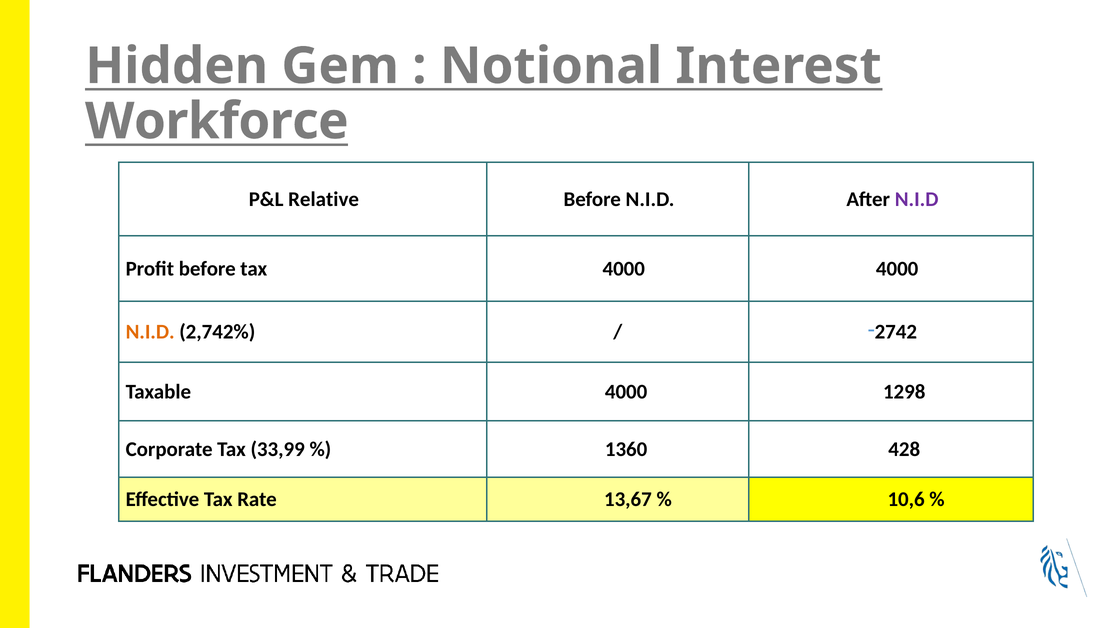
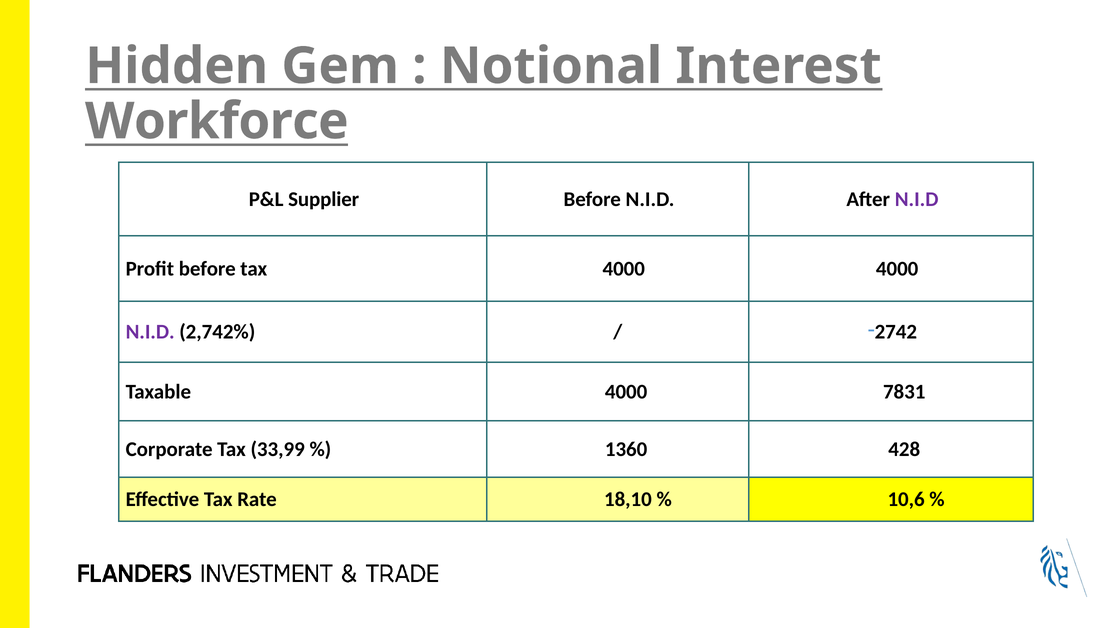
Relative: Relative -> Supplier (324, 199)
N.I.D colour: orange -> purple (150, 332)
1298: 1298 -> 7831 (904, 392)
13,67: 13,67 -> 18,10 (628, 500)
